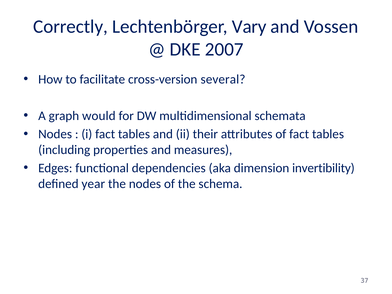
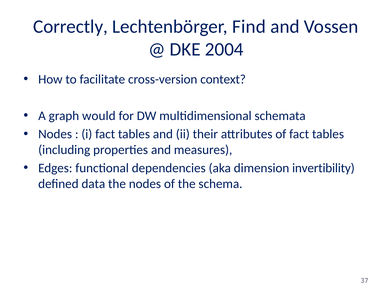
Vary: Vary -> Find (249, 26)
2007: 2007 -> 2004 (224, 49)
several: several -> context (223, 79)
year: year -> data (93, 184)
